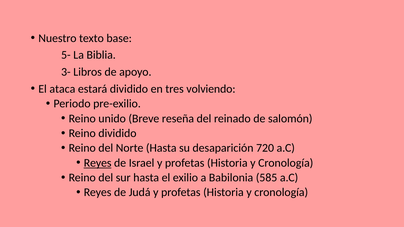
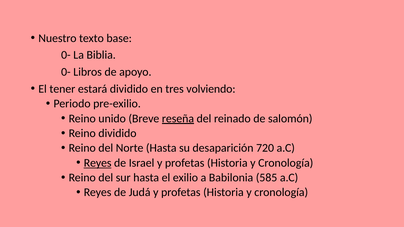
5-: 5- -> 0- (66, 55)
3-: 3- -> 0- (66, 72)
ataca: ataca -> tener (62, 89)
reseña underline: none -> present (178, 119)
